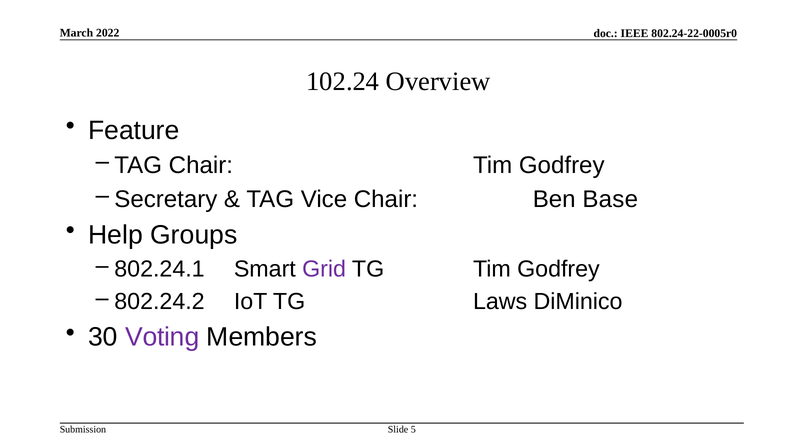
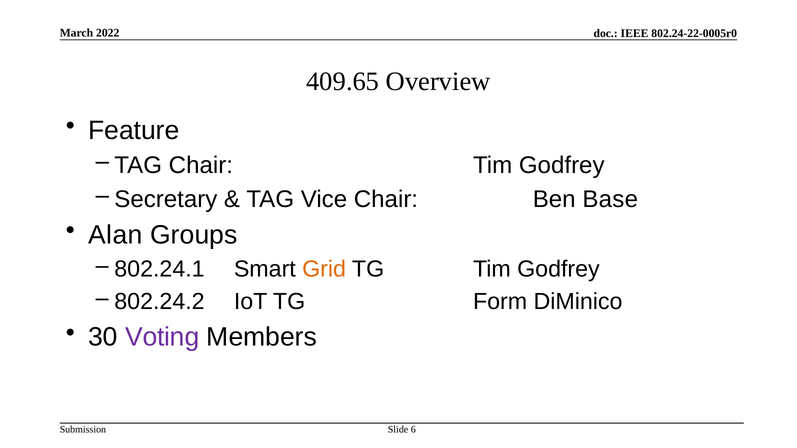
102.24: 102.24 -> 409.65 (343, 82)
Help: Help -> Alan (115, 235)
Grid colour: purple -> orange (324, 269)
Laws: Laws -> Form (500, 302)
5: 5 -> 6 (413, 430)
